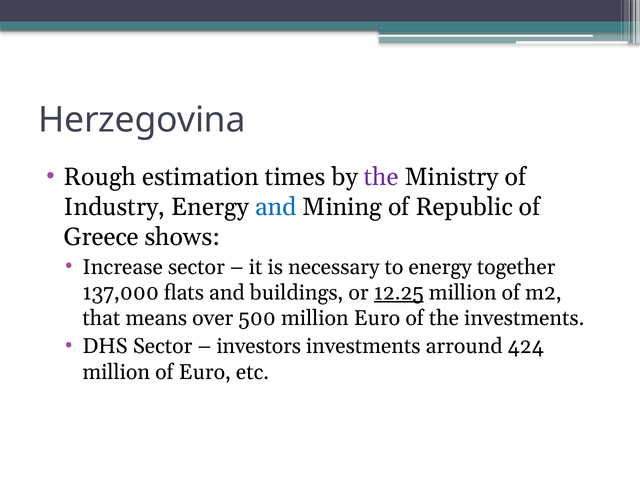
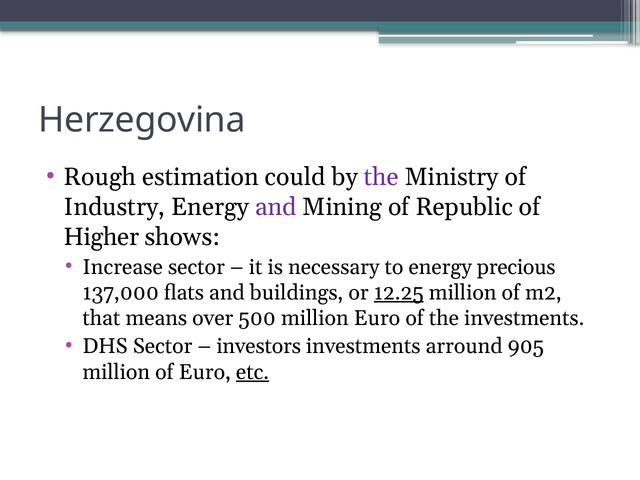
times: times -> could (295, 177)
and colour: blue -> purple (276, 207)
Greece: Greece -> Higher (101, 237)
together: together -> precious (516, 267)
424: 424 -> 905 (526, 346)
etc underline: none -> present (253, 372)
